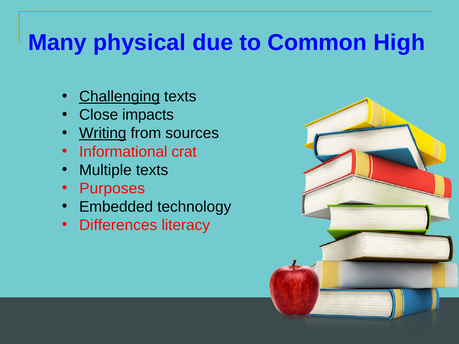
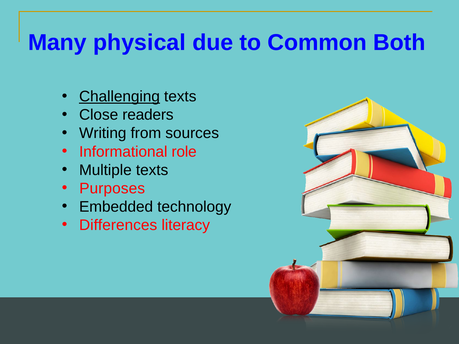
High: High -> Both (399, 43)
impacts: impacts -> readers (148, 115)
Writing underline: present -> none (103, 133)
crat: crat -> role (184, 152)
